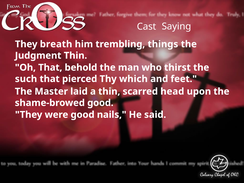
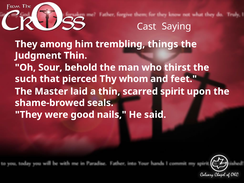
breath: breath -> among (56, 44)
Oh That: That -> Sour (50, 68)
which: which -> whom (134, 79)
head: head -> spirit (172, 91)
shame-browed good: good -> seals (100, 103)
